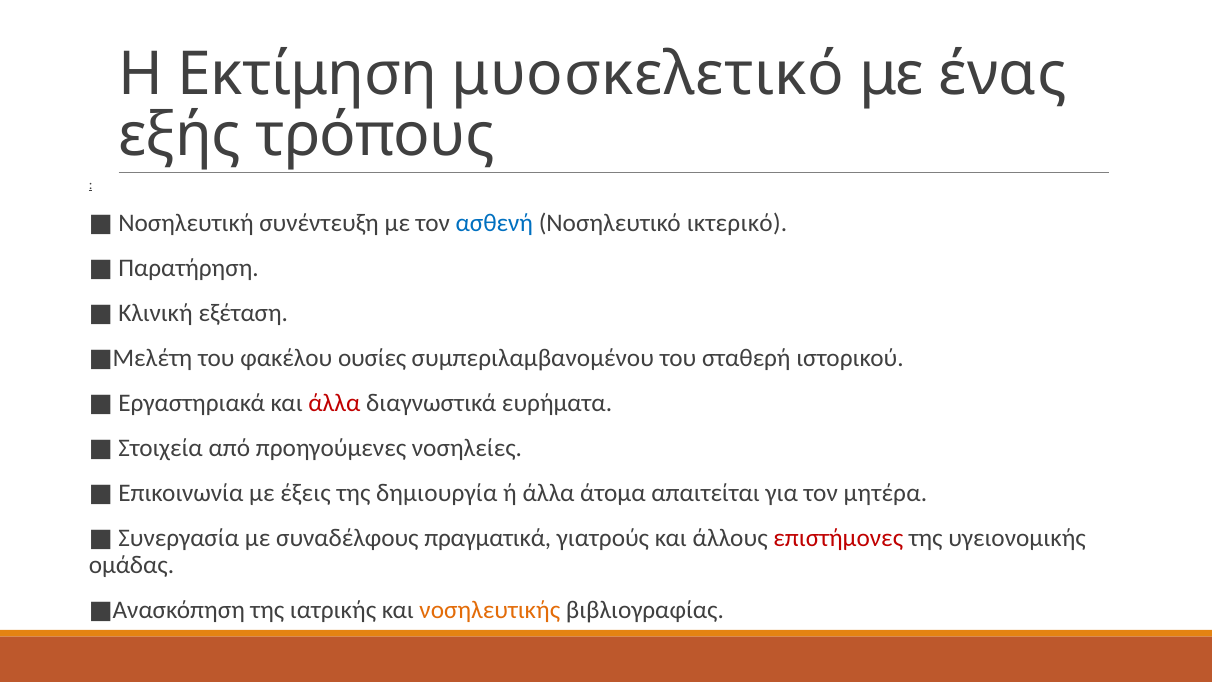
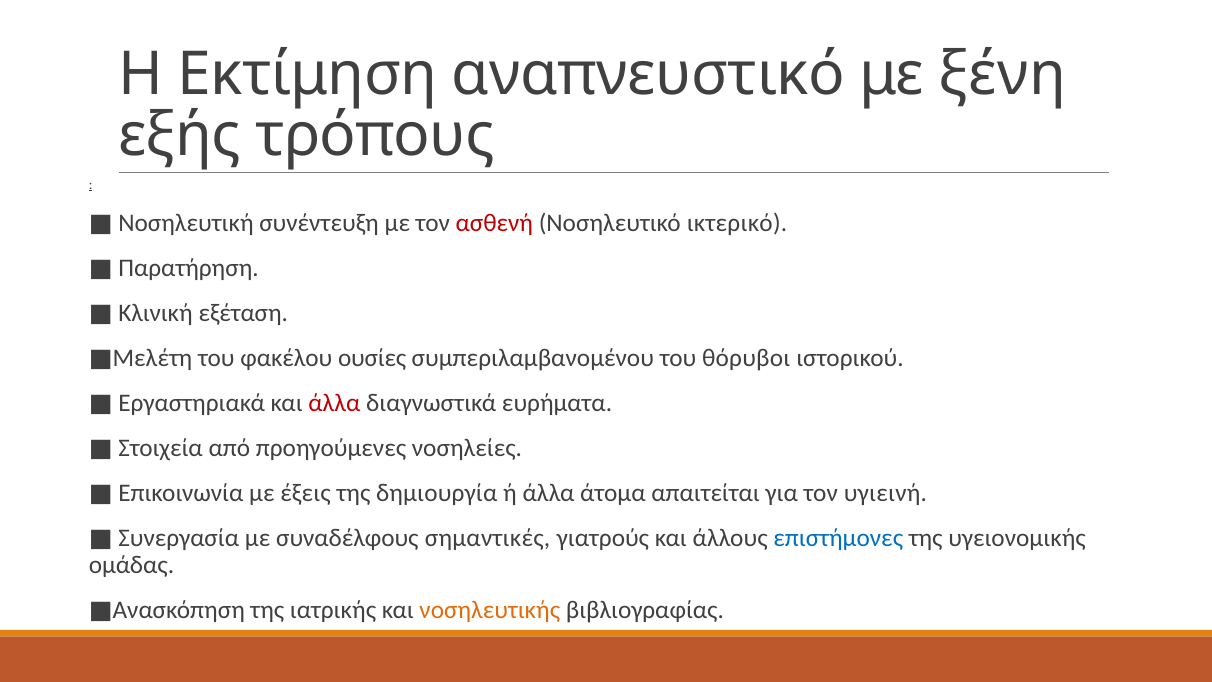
μυοσκελετικό: μυοσκελετικό -> αναπνευστικό (649, 74)
ένας: ένας -> ξένη (1002, 74)
ασθενή colour: blue -> red (494, 223)
σταθερή: σταθερή -> θόρυβοι (746, 358)
μητέρα: μητέρα -> υγιεινή (885, 493)
πραγματικά: πραγματικά -> σημαντικές (488, 538)
επιστήμονες colour: red -> blue (838, 538)
